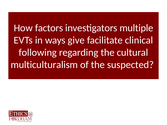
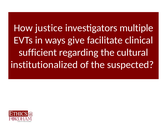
factors: factors -> justice (49, 28)
following: following -> sufficient (38, 53)
multiculturalism: multiculturalism -> institutionalized (44, 65)
